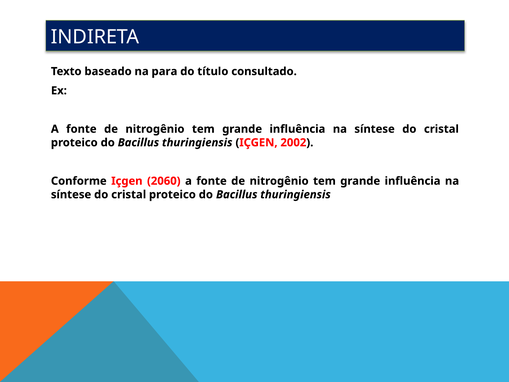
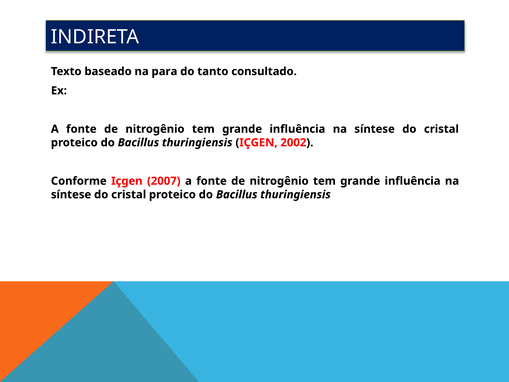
título: título -> tanto (213, 71)
2060: 2060 -> 2007 (164, 181)
